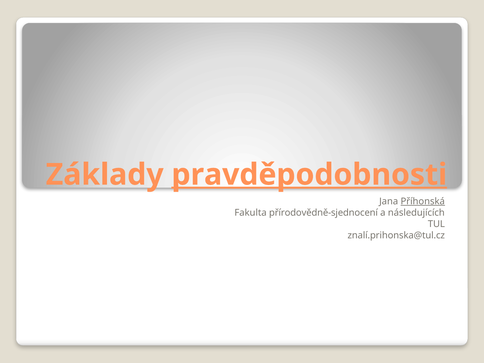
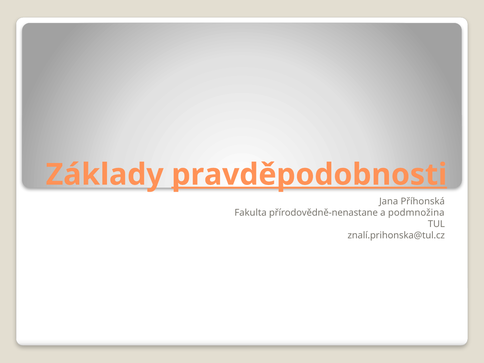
Příhonská underline: present -> none (423, 201)
přírodovědně-sjednocení: přírodovědně-sjednocení -> přírodovědně-nenastane (323, 213)
následujících: následujících -> podmnožina (416, 213)
